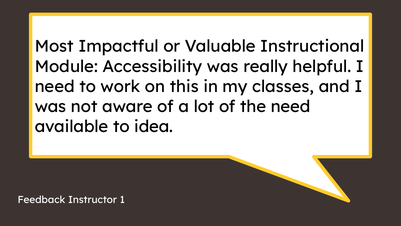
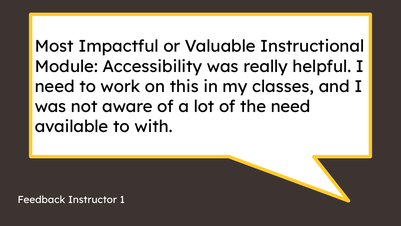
idea: idea -> with (154, 127)
